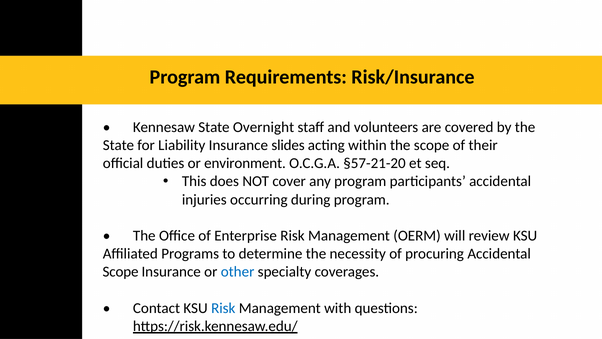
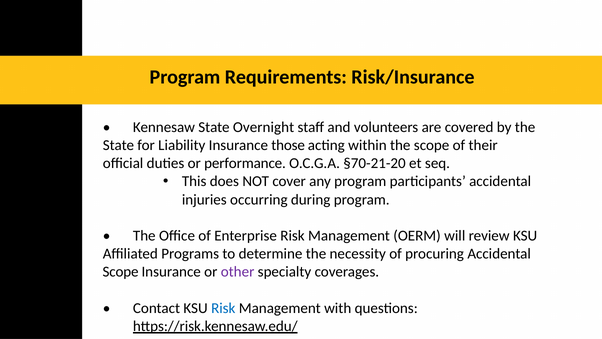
slides: slides -> those (288, 145)
environment: environment -> performance (245, 163)
§57-21-20: §57-21-20 -> §70-21-20 (375, 163)
other colour: blue -> purple (238, 272)
